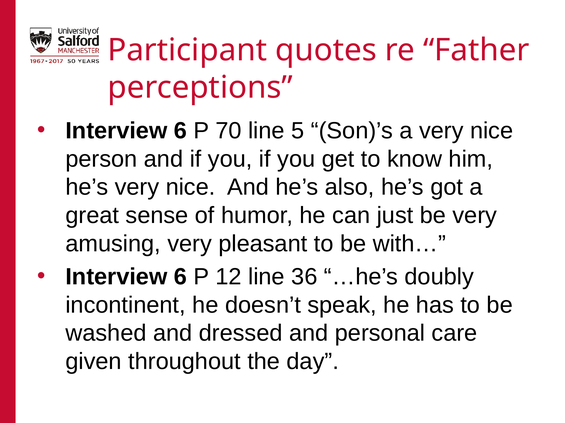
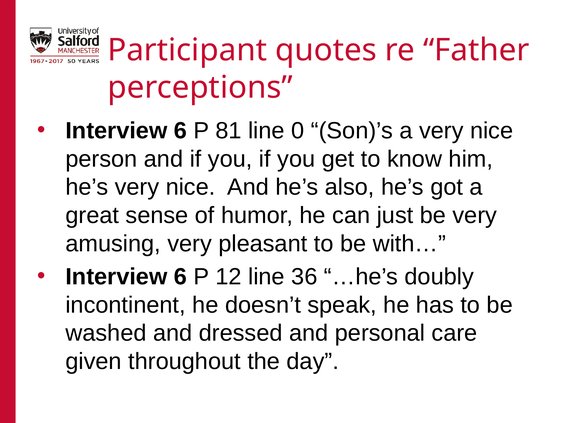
70: 70 -> 81 (228, 131)
5: 5 -> 0 (298, 131)
